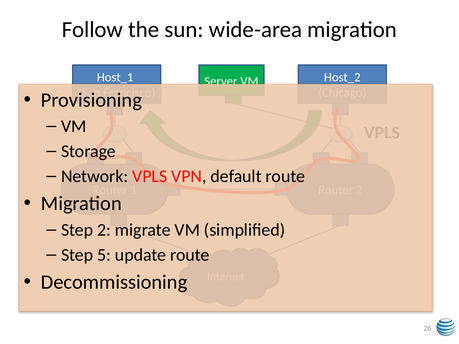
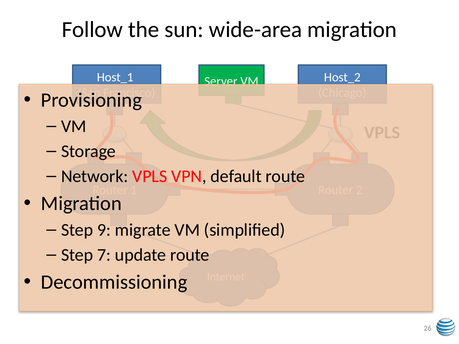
Step 2: 2 -> 9 (104, 230)
5: 5 -> 7 (104, 255)
